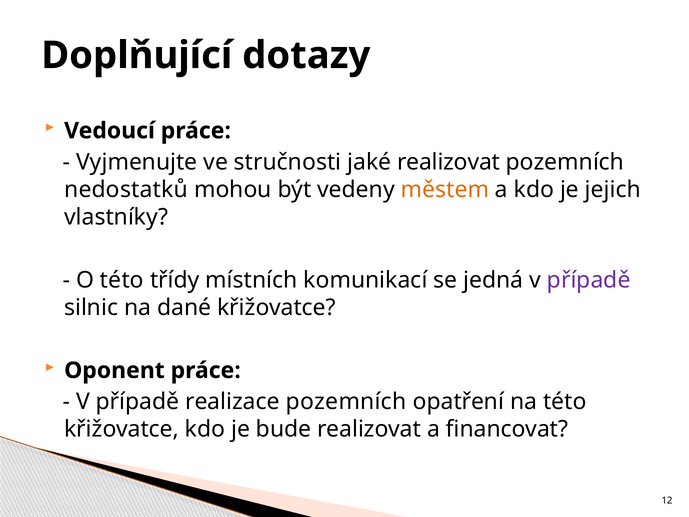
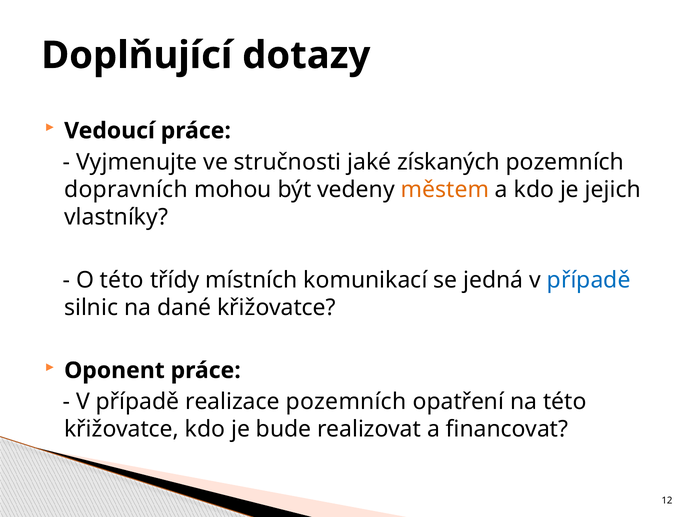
jaké realizovat: realizovat -> získaných (449, 162)
nedostatků: nedostatků -> dopravních (126, 190)
případě colour: purple -> blue (589, 280)
